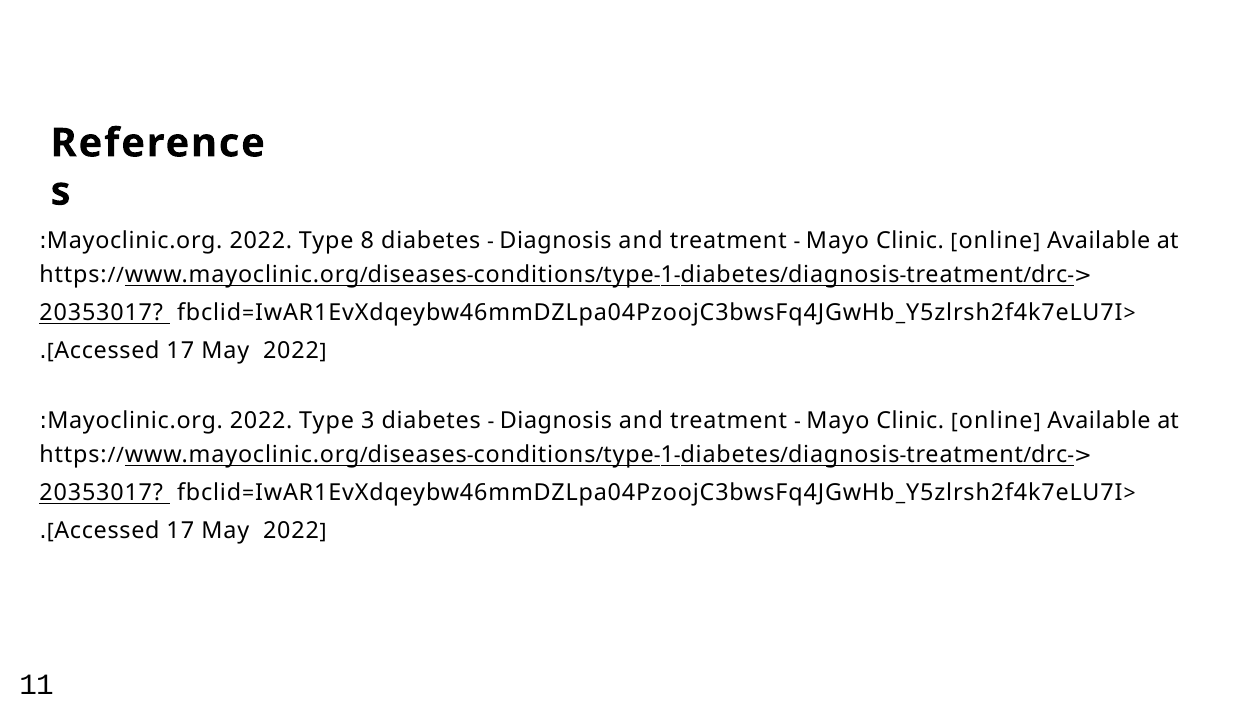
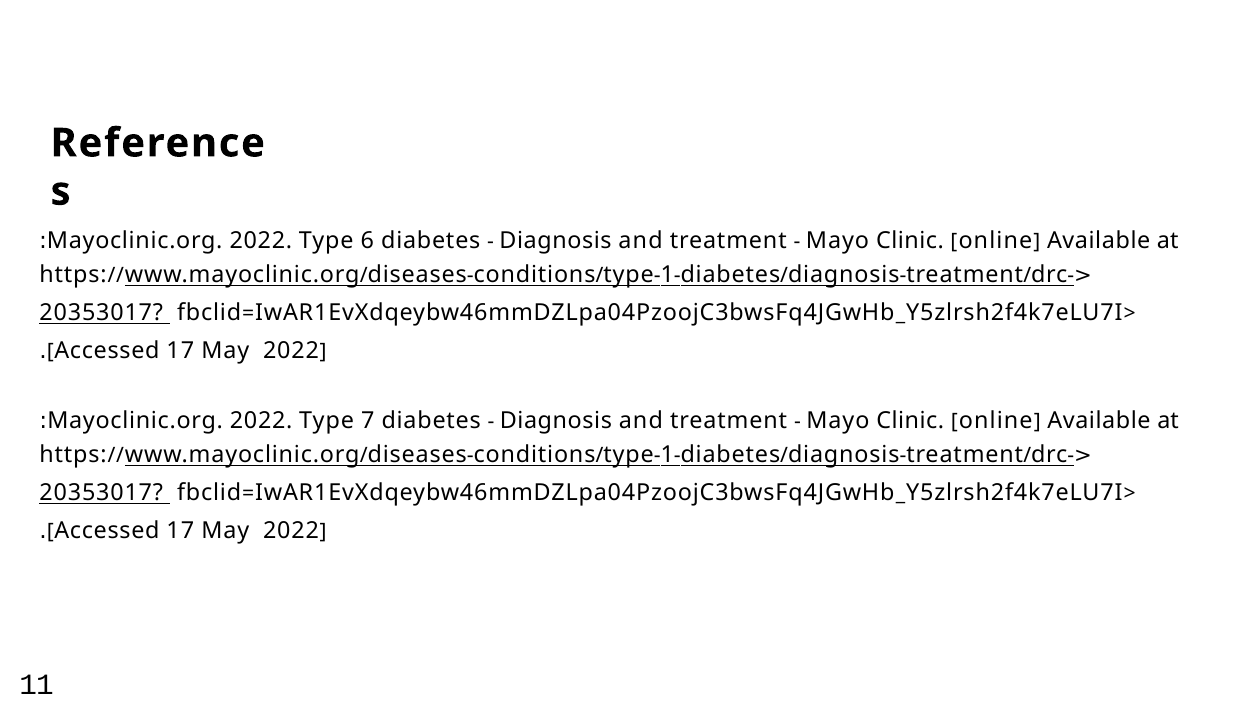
8: 8 -> 6 (367, 240)
3: 3 -> 7 (368, 420)
